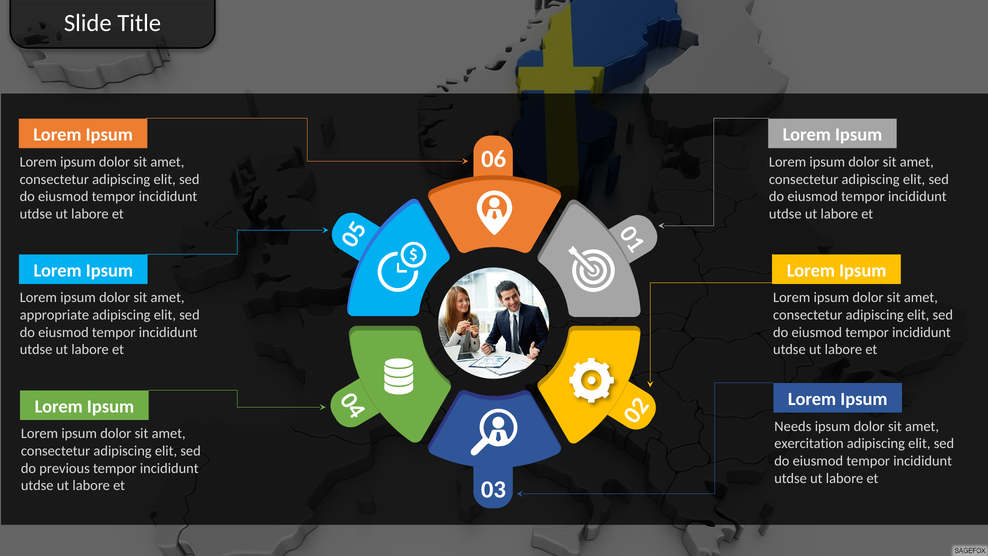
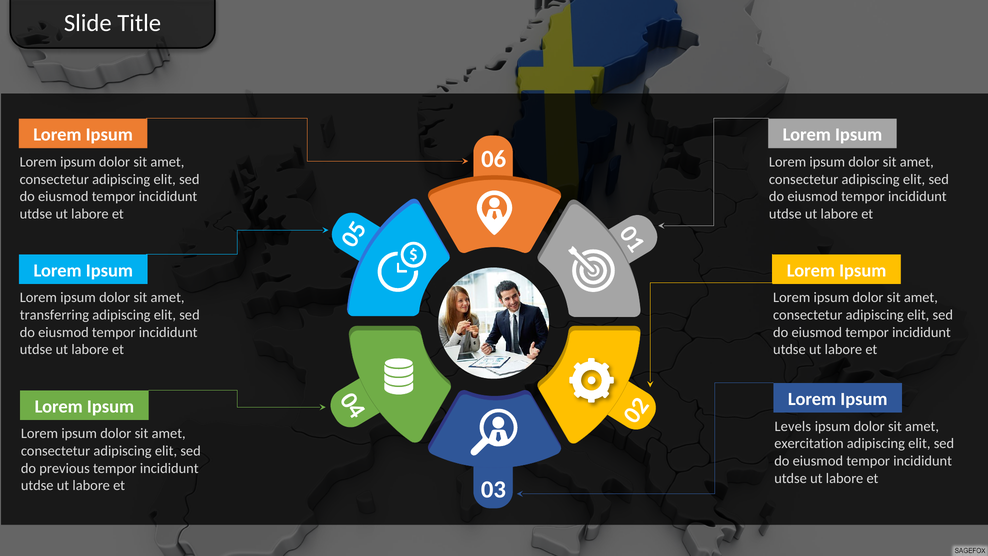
appropriate: appropriate -> transferring (54, 315)
Needs: Needs -> Levels (793, 426)
